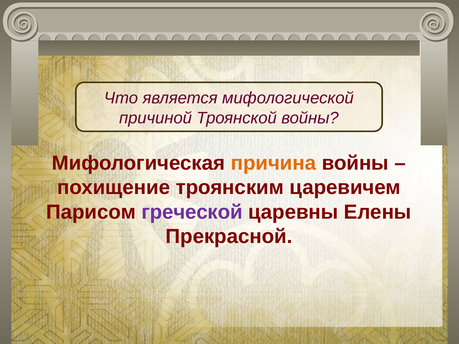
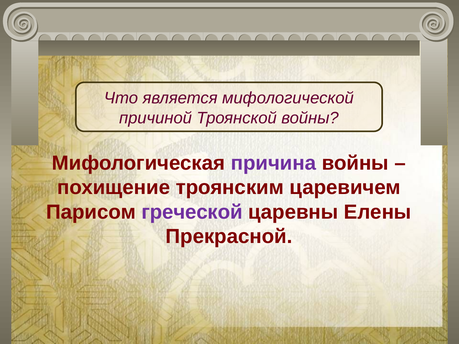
причина colour: orange -> purple (273, 163)
